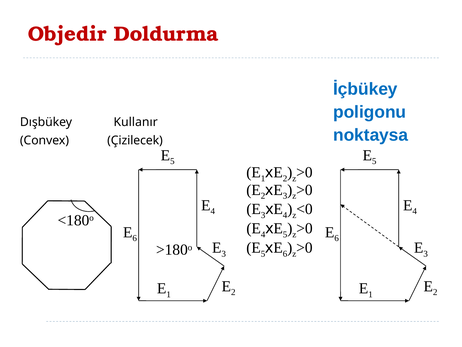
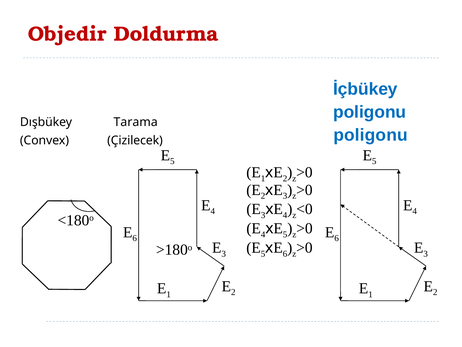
Kullanır: Kullanır -> Tarama (136, 122)
noktaysa: noktaysa -> poligonu (371, 135)
